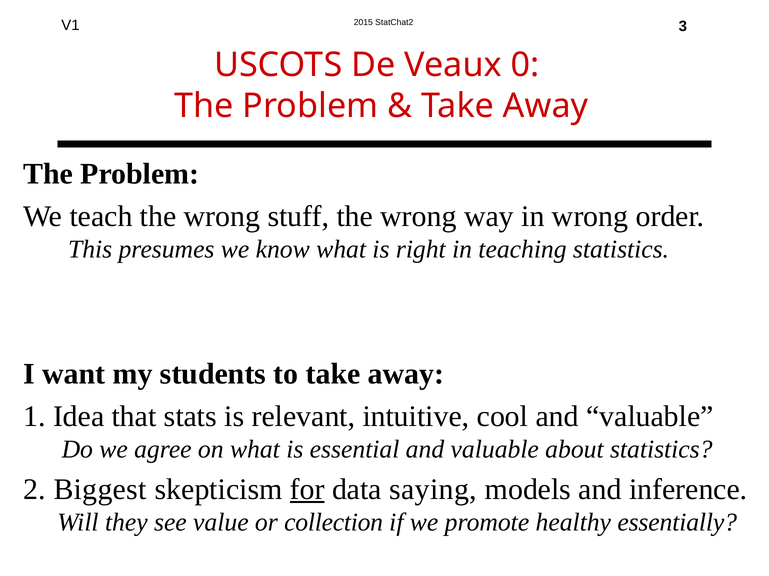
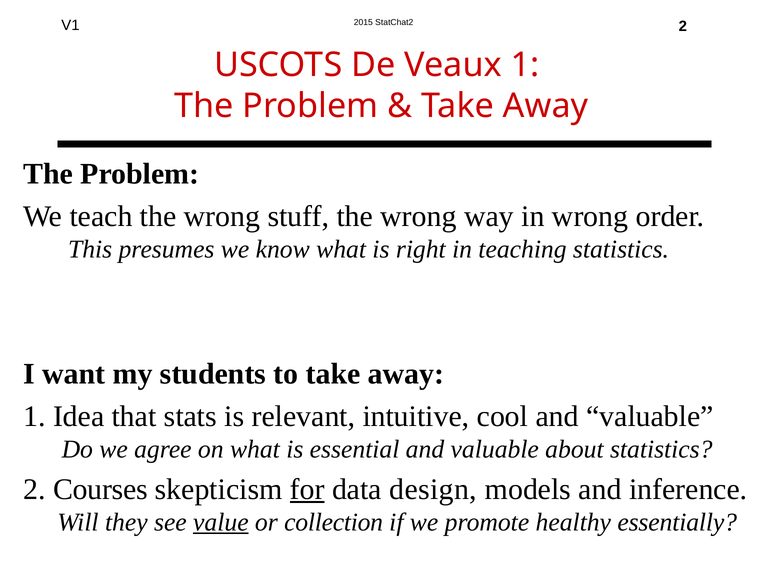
3: 3 -> 2 (683, 26)
Veaux 0: 0 -> 1 (525, 65)
Biggest: Biggest -> Courses (100, 490)
saying: saying -> design (433, 490)
value underline: none -> present (221, 523)
